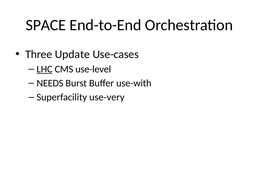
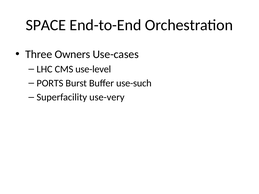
Update: Update -> Owners (72, 54)
LHC underline: present -> none (45, 69)
NEEDS: NEEDS -> PORTS (50, 83)
use-with: use-with -> use-such (134, 83)
